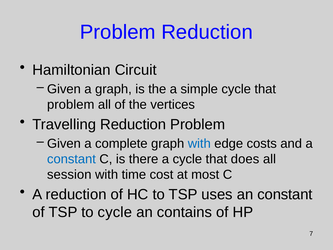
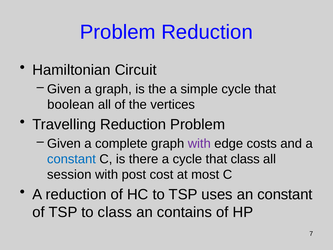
problem: problem -> boolean (71, 105)
with colour: blue -> purple (199, 143)
that does: does -> class (245, 159)
time: time -> post (134, 174)
to cycle: cycle -> class (115, 212)
